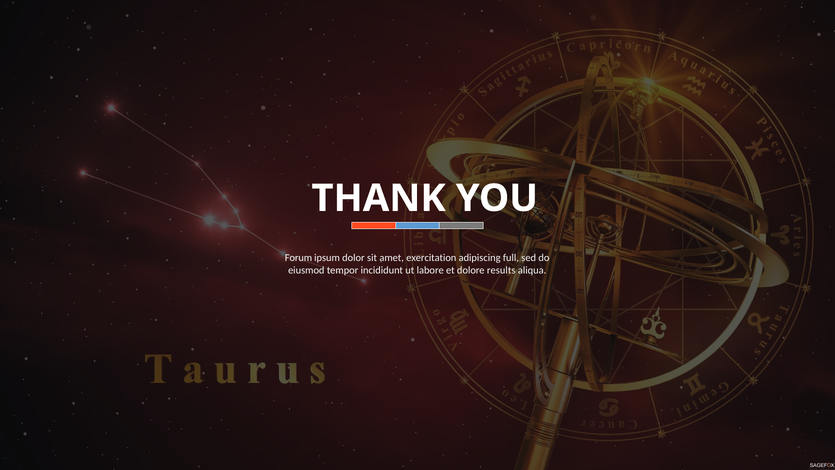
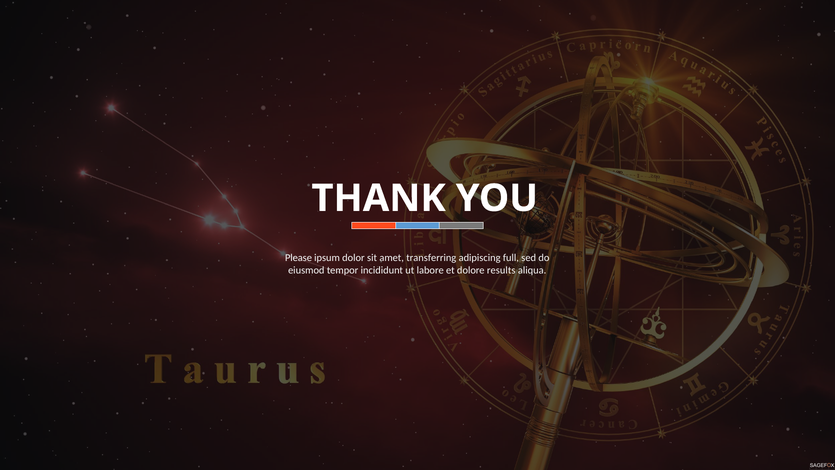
Forum: Forum -> Please (298, 258)
exercitation: exercitation -> transferring (431, 258)
